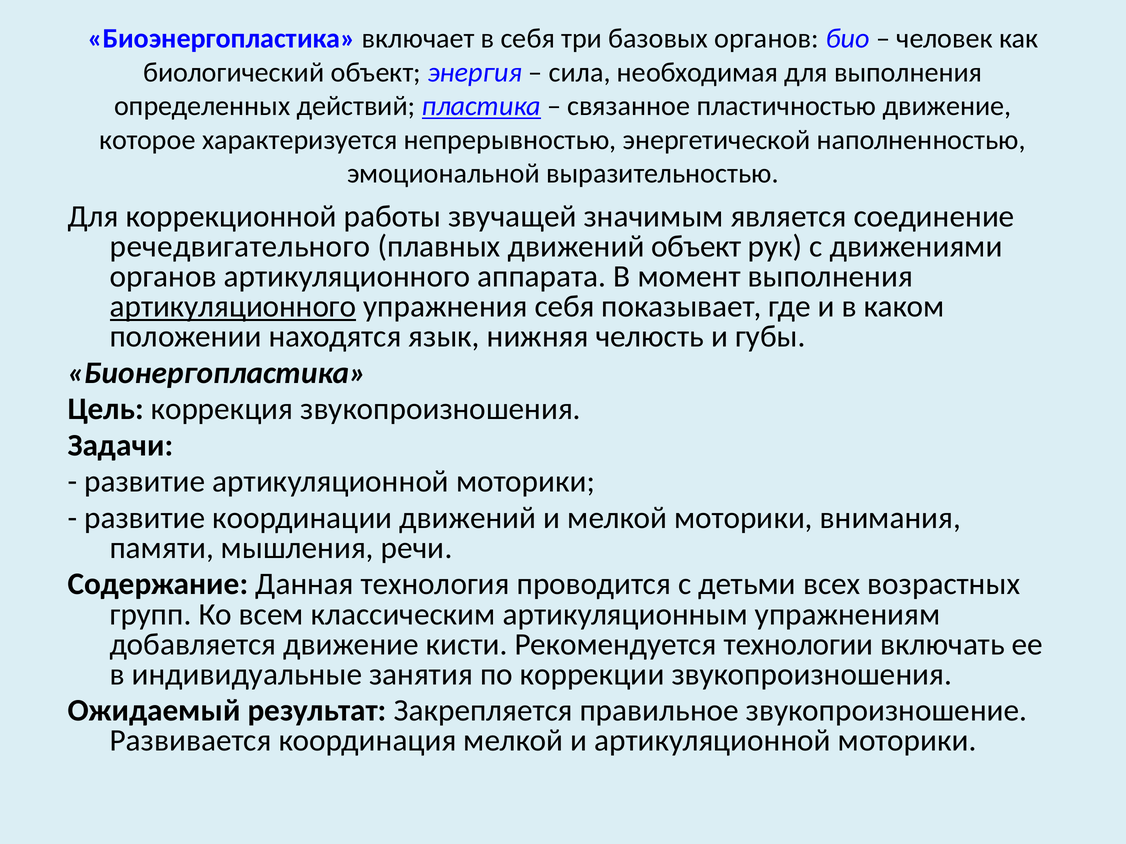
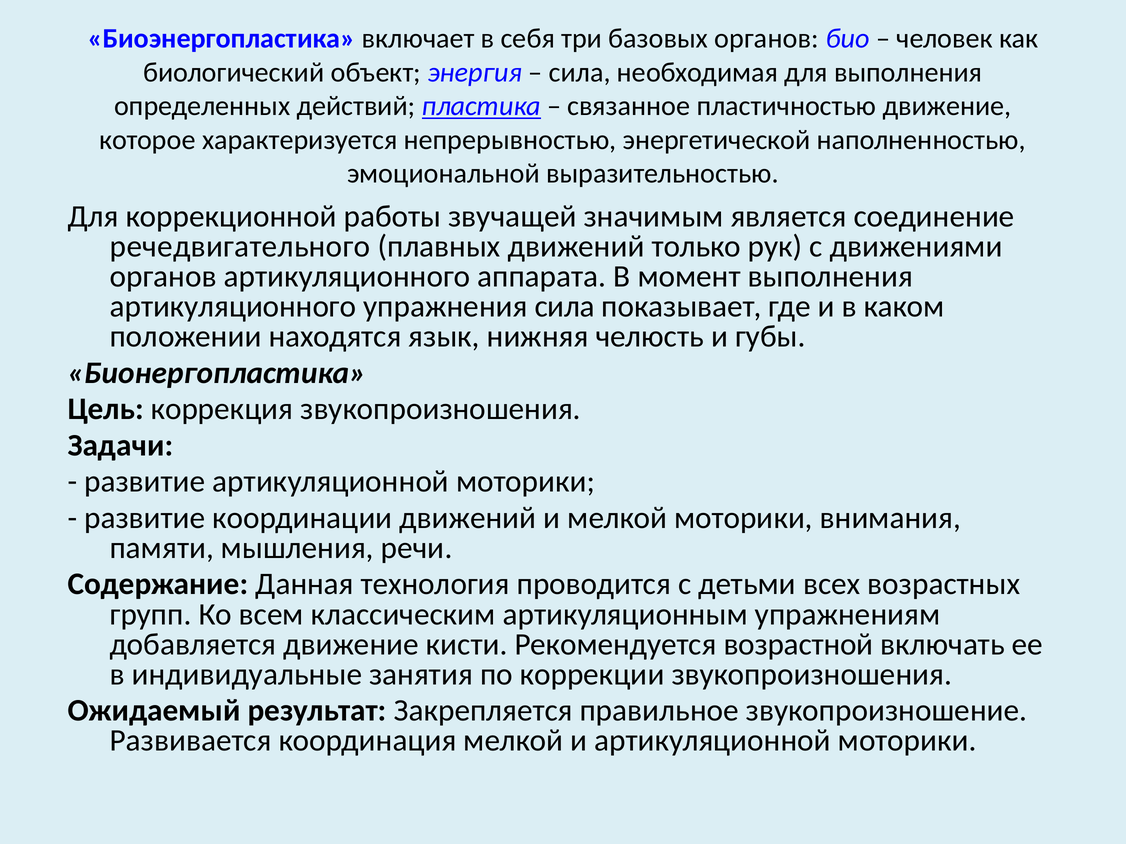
движений объект: объект -> только (696, 246)
артикуляционного underline: present -> none (233, 307)
упражнения себя: себя -> сила (565, 307)
технологии: технологии -> возрастной (798, 645)
